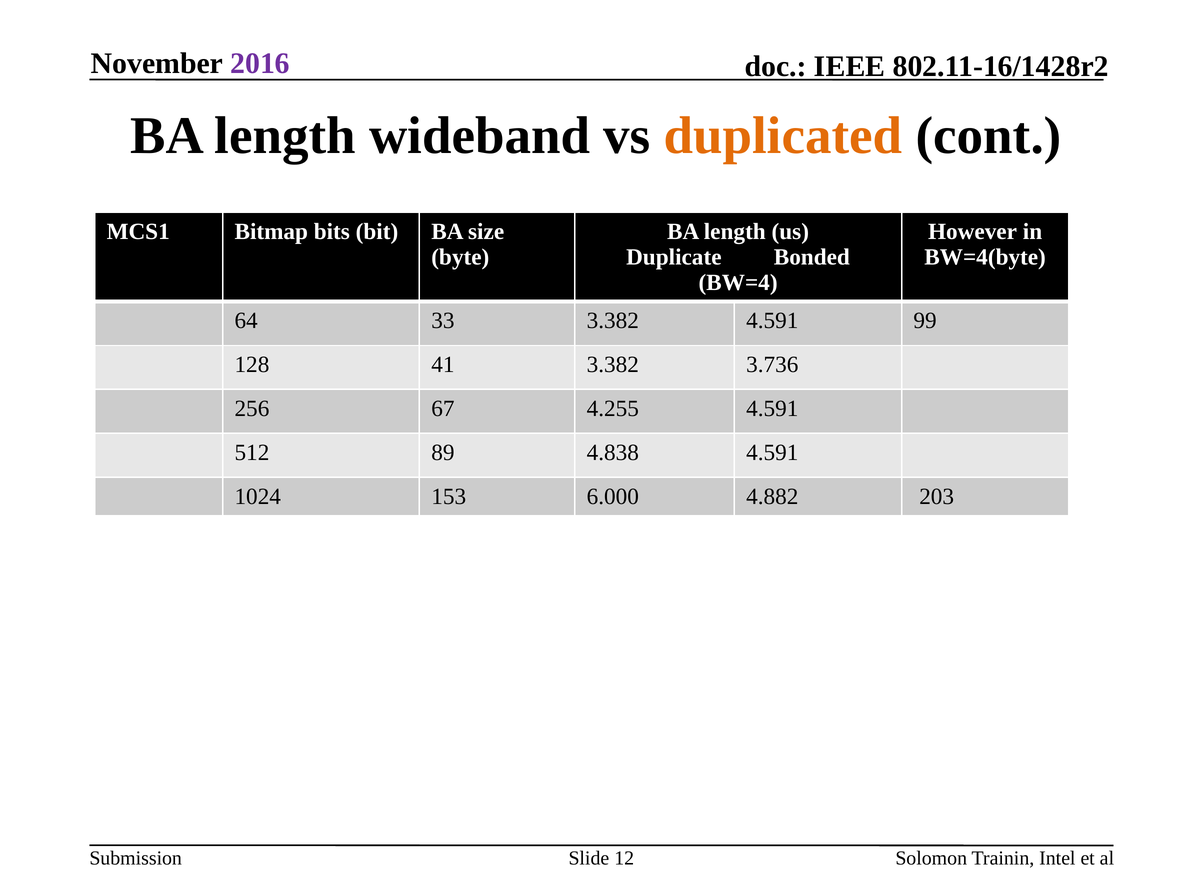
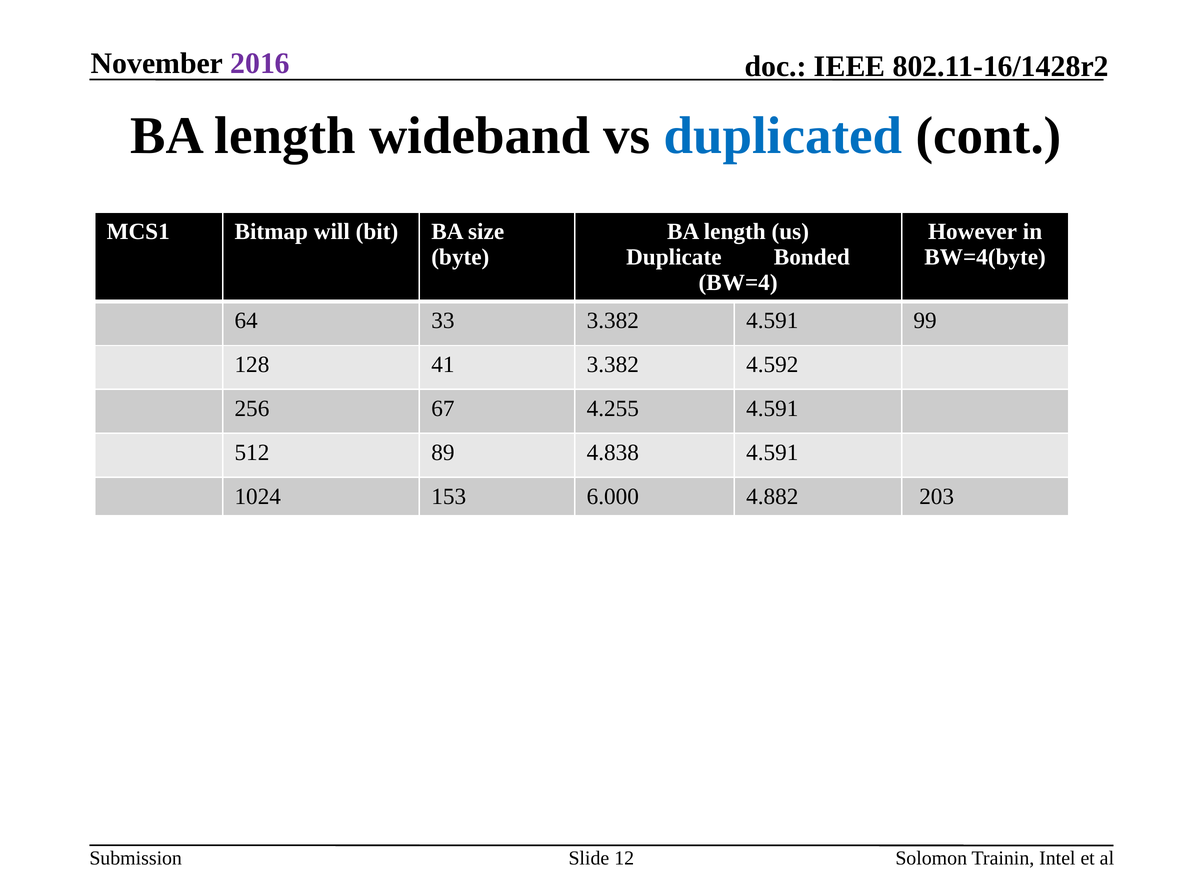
duplicated colour: orange -> blue (783, 136)
bits: bits -> will (332, 231)
3.736: 3.736 -> 4.592 (772, 364)
